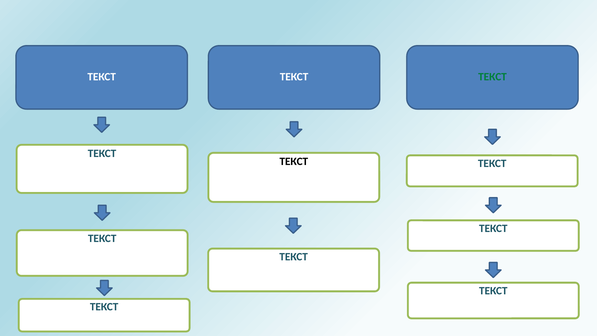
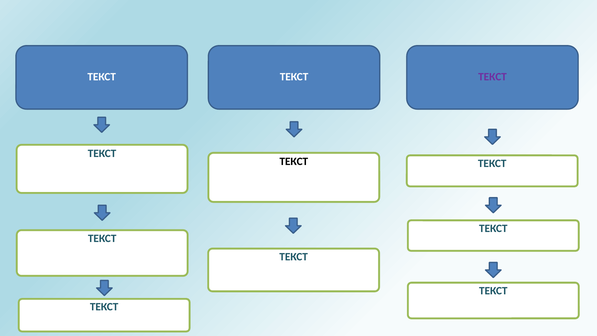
ТЕКСТ colour: green -> purple (492, 77)
